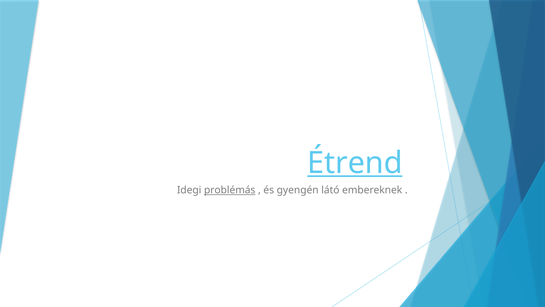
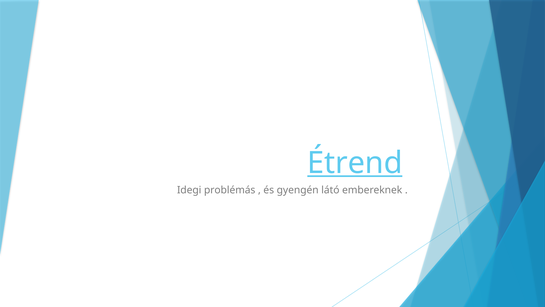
problémás underline: present -> none (230, 190)
